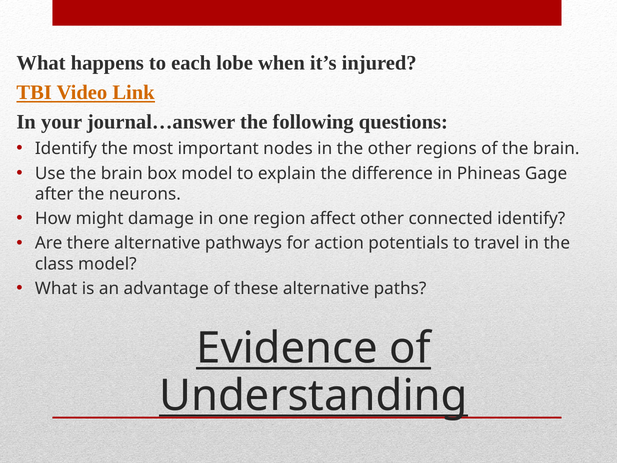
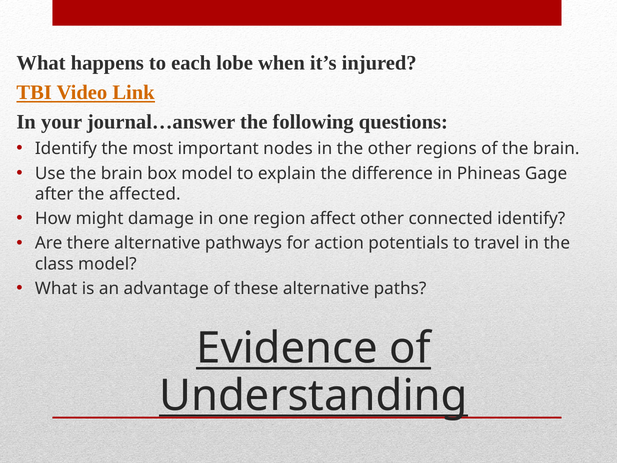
neurons: neurons -> affected (145, 194)
